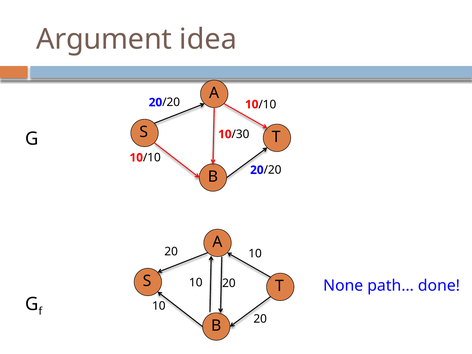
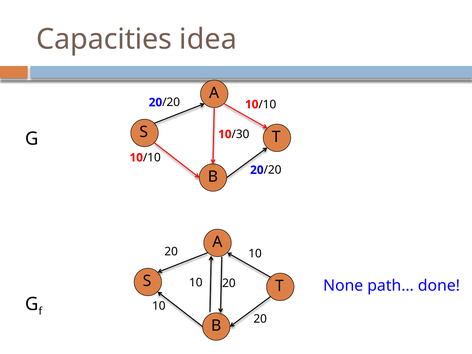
Argument: Argument -> Capacities (104, 39)
